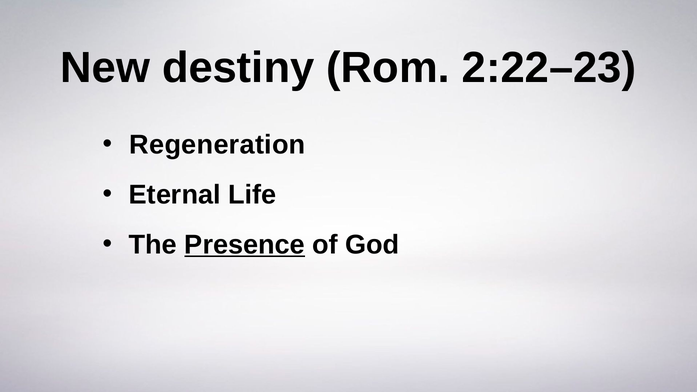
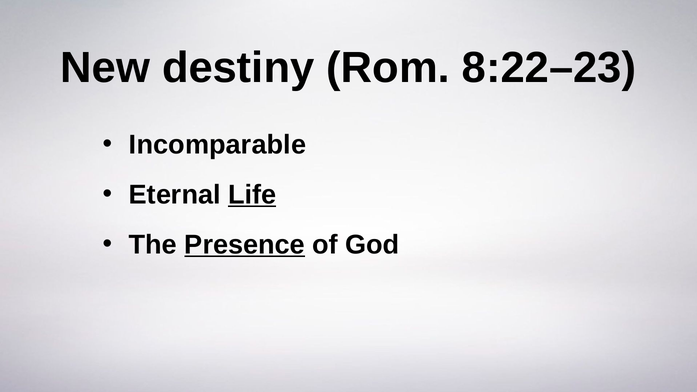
2:22–23: 2:22–23 -> 8:22–23 (549, 68)
Regeneration: Regeneration -> Incomparable (218, 145)
Life underline: none -> present (252, 195)
